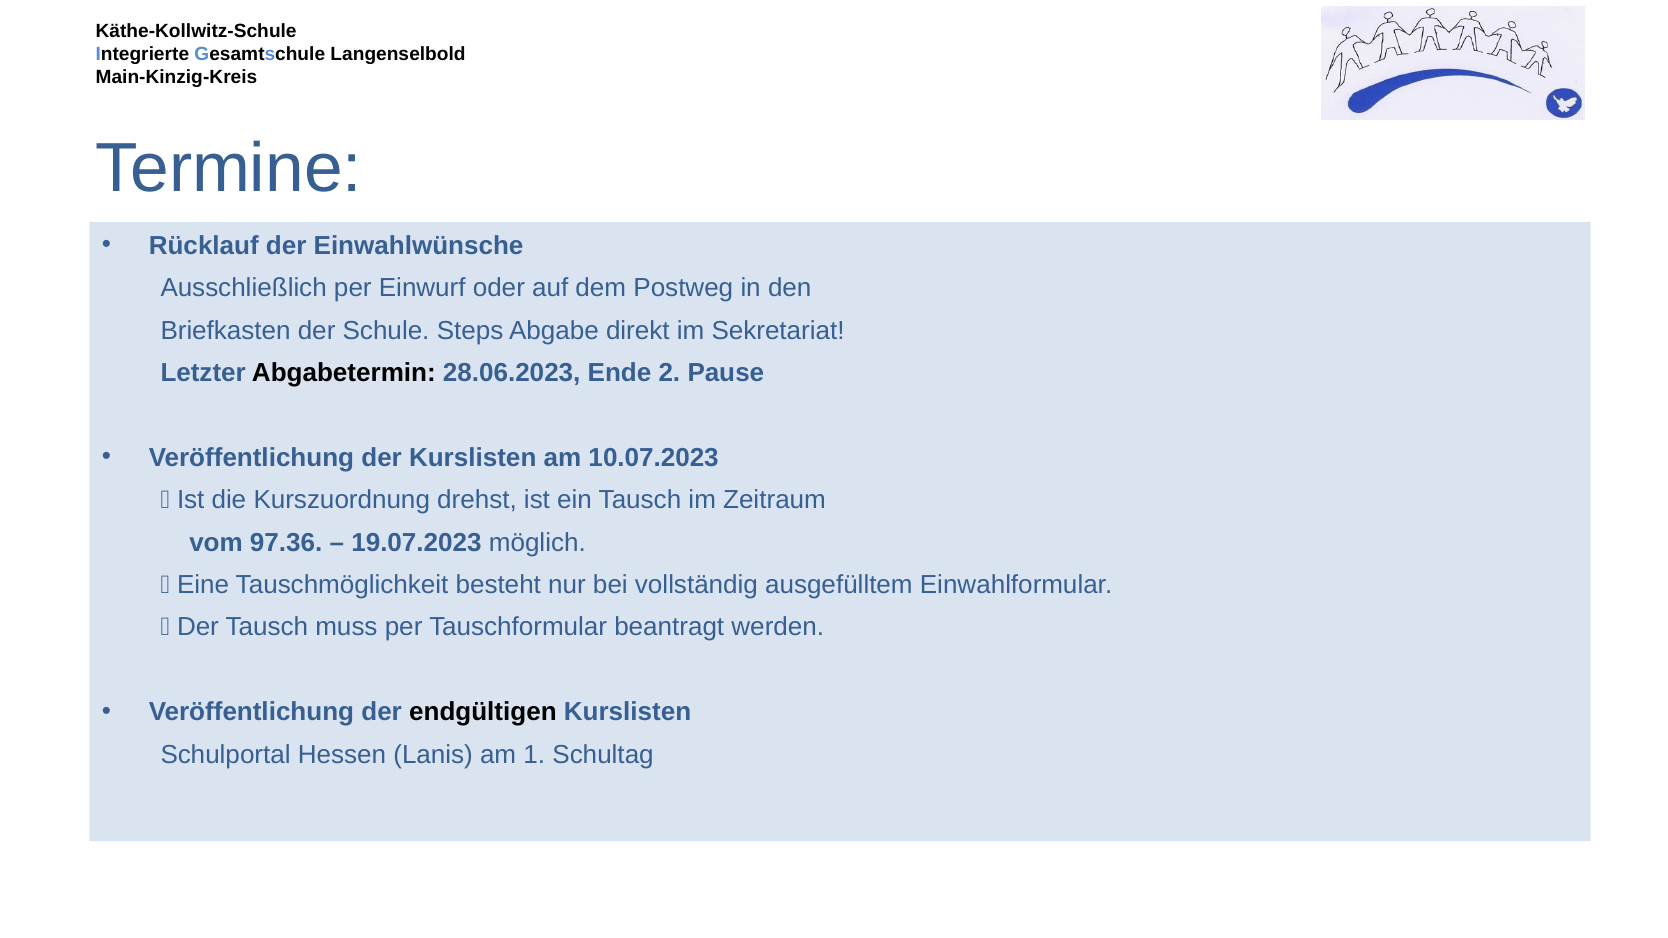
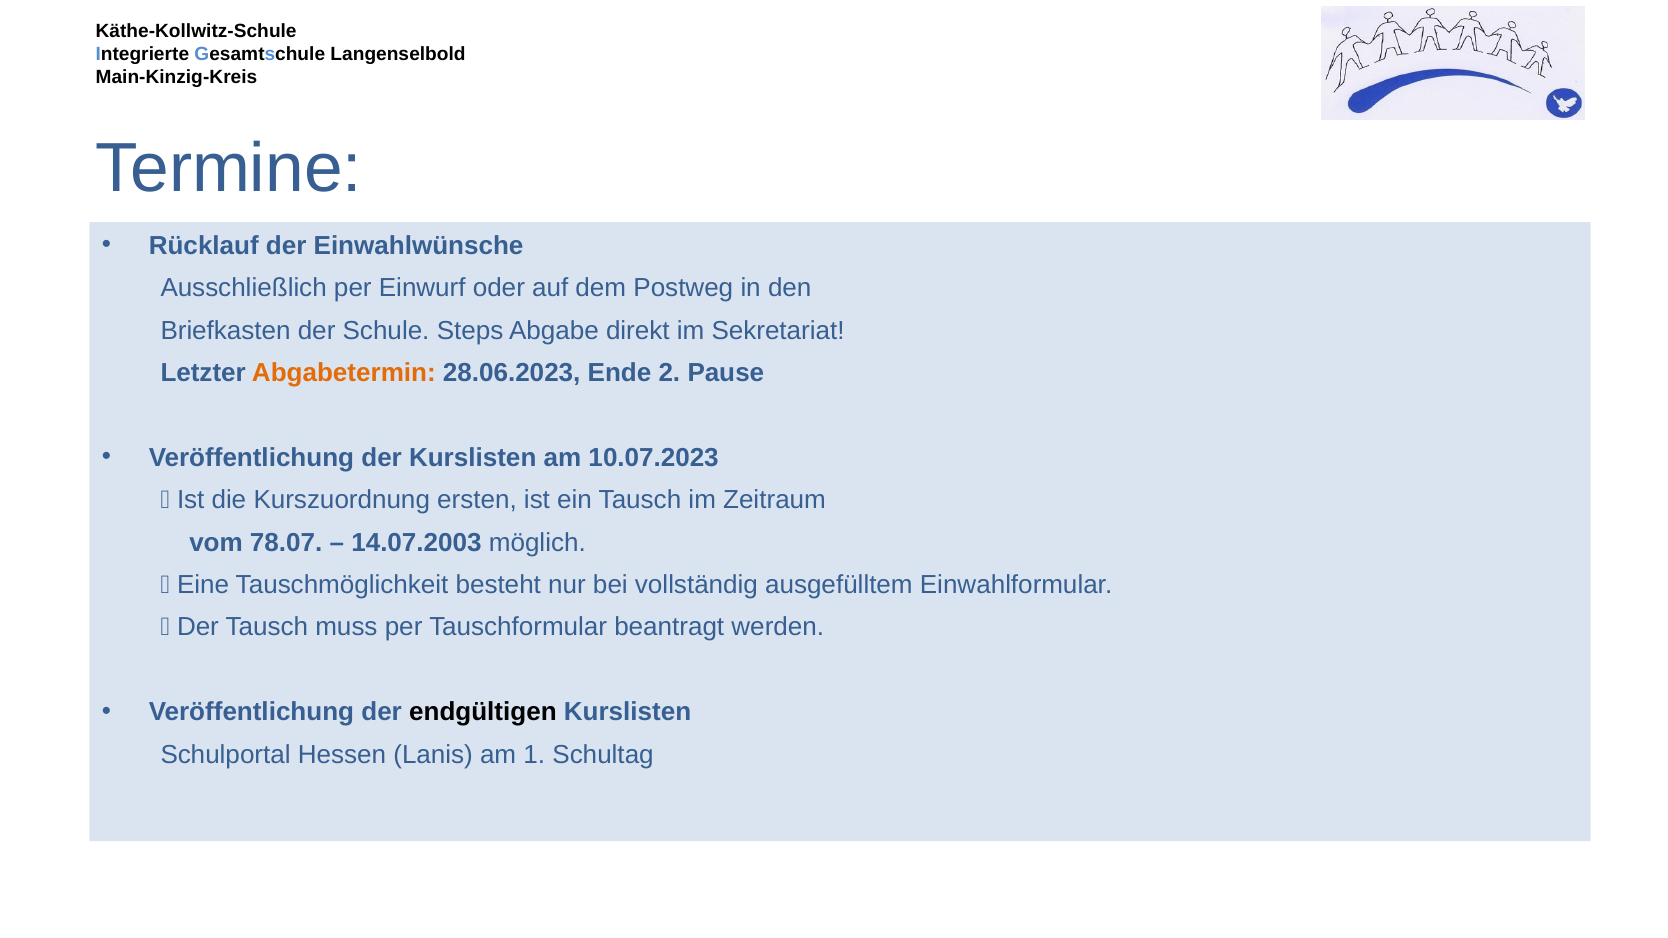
Abgabetermin colour: black -> orange (344, 373)
drehst: drehst -> ersten (477, 500)
97.36: 97.36 -> 78.07 (286, 543)
19.07.2023: 19.07.2023 -> 14.07.2003 (416, 543)
